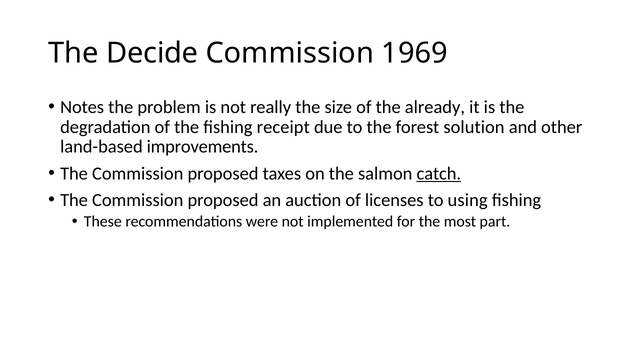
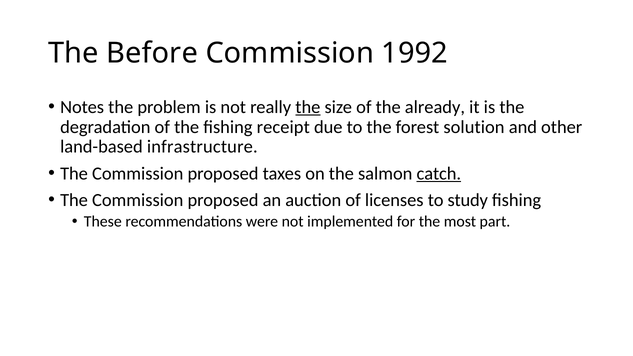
Decide: Decide -> Before (152, 53)
1969: 1969 -> 1992 (415, 53)
the underline: none -> present (308, 107)
improvements: improvements -> infrastructure (202, 147)
using: using -> study (468, 200)
